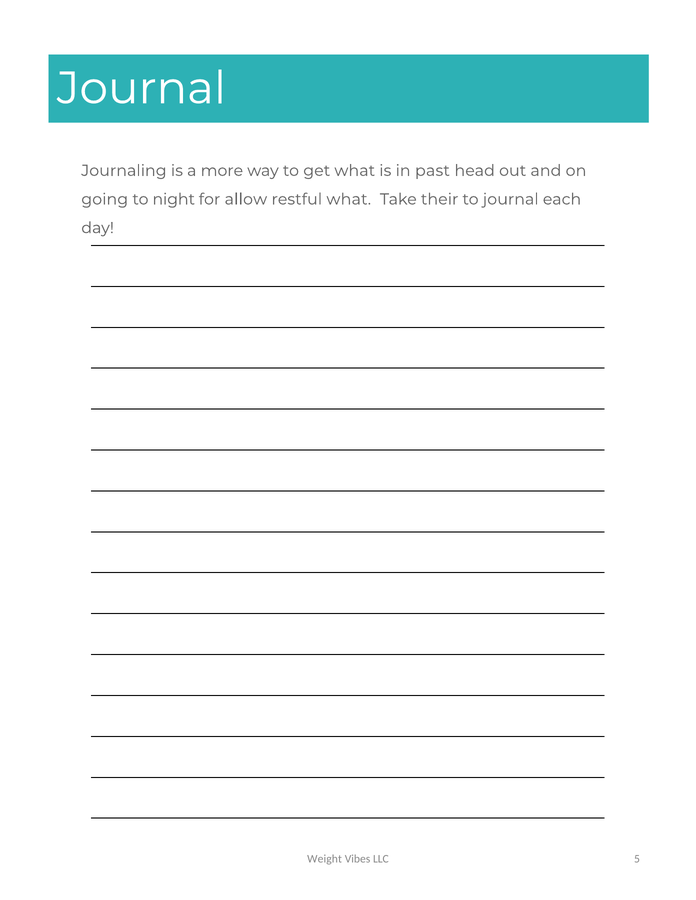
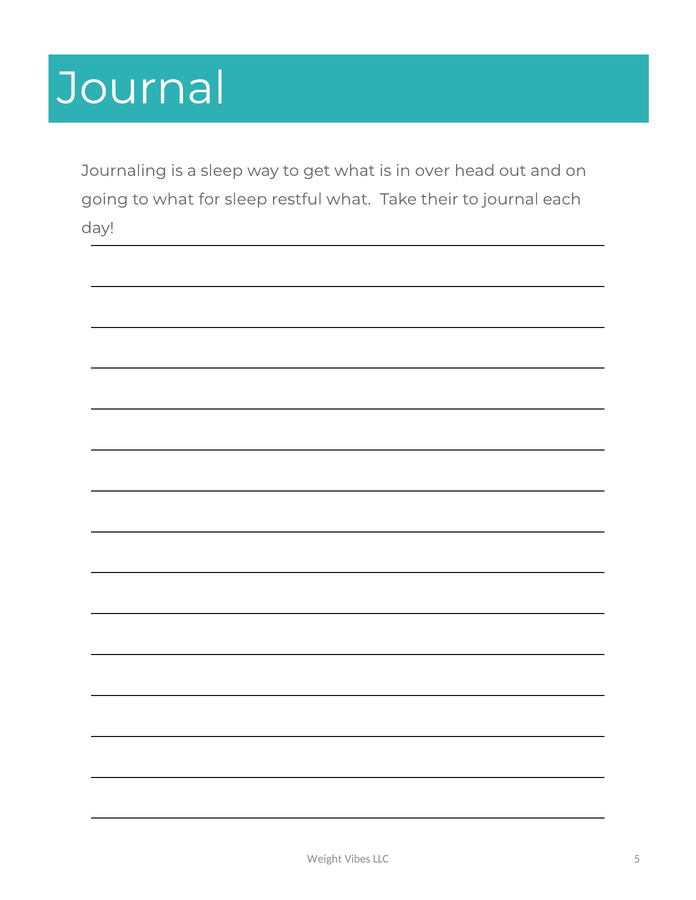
a more: more -> sleep (222, 171)
past: past -> over (432, 171)
to night: night -> what (174, 199)
for allow: allow -> sleep (246, 199)
